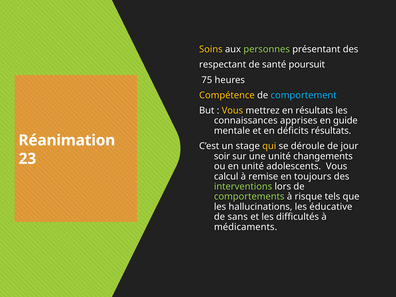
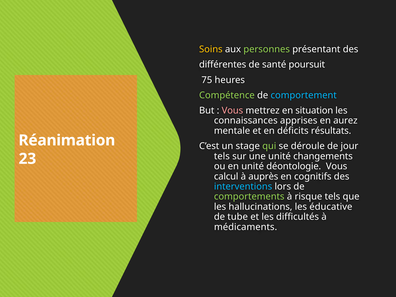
respectant: respectant -> différentes (223, 65)
Compétence colour: yellow -> light green (227, 95)
Vous colour: yellow -> pink (232, 111)
en résultats: résultats -> situation (314, 111)
guide: guide -> aurez (345, 121)
qui colour: yellow -> light green (269, 146)
soir: soir -> tels (222, 156)
adolescents: adolescents -> déontologie (294, 166)
remise: remise -> auprès (263, 176)
toujours: toujours -> cognitifs (313, 176)
interventions colour: light green -> light blue (243, 187)
sans: sans -> tube (238, 217)
